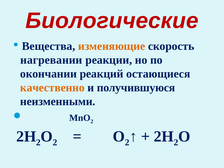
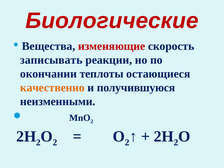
изменяющие colour: orange -> red (112, 46)
нагревании: нагревании -> записывать (51, 60)
реакций: реакций -> теплоты (102, 74)
